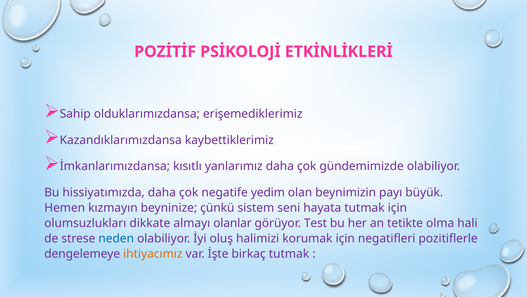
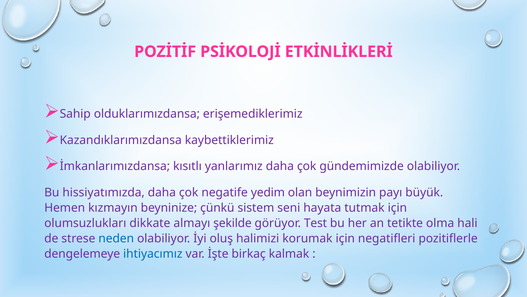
olanlar: olanlar -> şekilde (232, 223)
ihtiyacımız colour: orange -> blue (153, 254)
birkaç tutmak: tutmak -> kalmak (289, 254)
